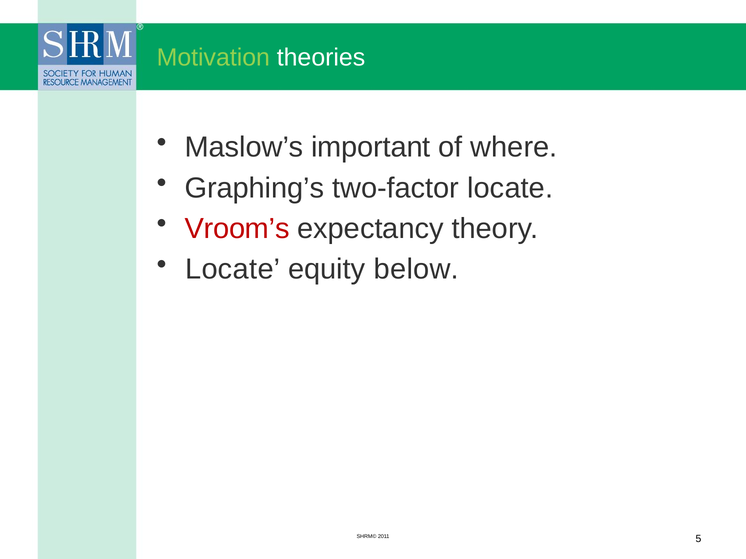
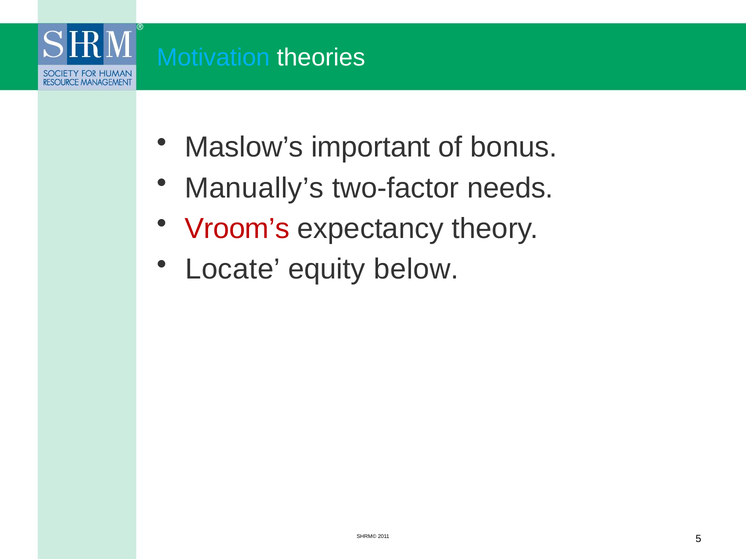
Motivation colour: light green -> light blue (213, 58)
where: where -> bonus (514, 147)
Graphing’s: Graphing’s -> Manually’s (254, 188)
two-factor locate: locate -> needs (510, 188)
